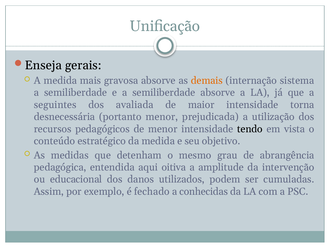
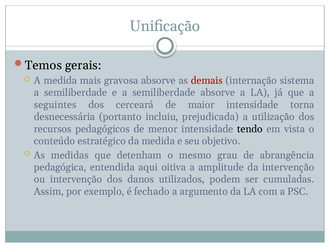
Enseja: Enseja -> Temos (43, 65)
demais colour: orange -> red (207, 80)
avaliada: avaliada -> cerceará (135, 105)
portanto menor: menor -> incluiu (162, 117)
ou educacional: educacional -> intervenção (76, 179)
conhecidas: conhecidas -> argumento (204, 191)
